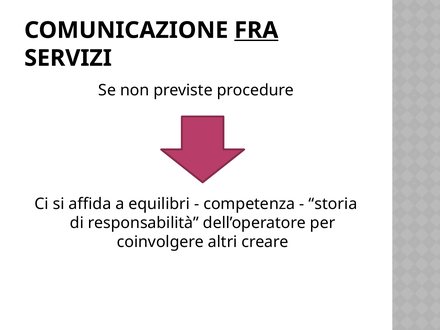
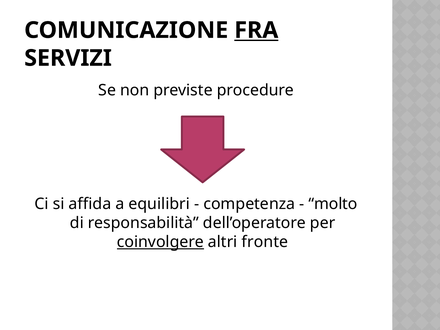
storia: storia -> molto (333, 204)
coinvolgere underline: none -> present (160, 242)
creare: creare -> fronte (265, 242)
